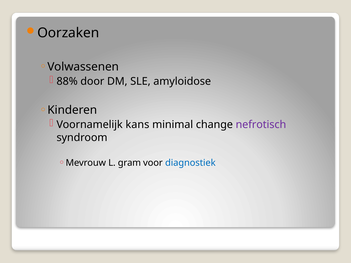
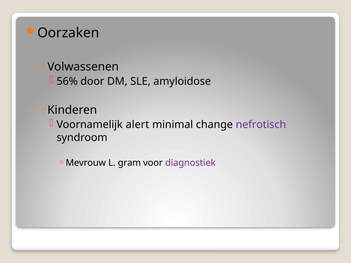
88%: 88% -> 56% (67, 81)
kans: kans -> alert (137, 125)
diagnostiek colour: blue -> purple (190, 163)
